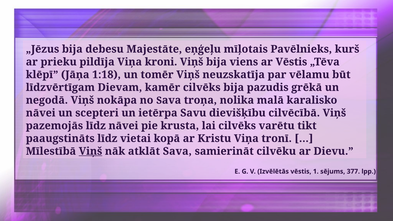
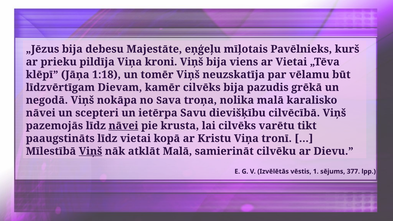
ar Vēstis: Vēstis -> Vietai (291, 62)
nāvei underline: none -> present (123, 126)
atklāt Sava: Sava -> Malā (177, 151)
